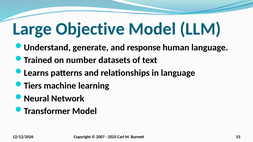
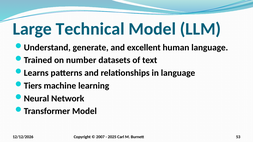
Objective: Objective -> Technical (90, 29)
response: response -> excellent (144, 48)
